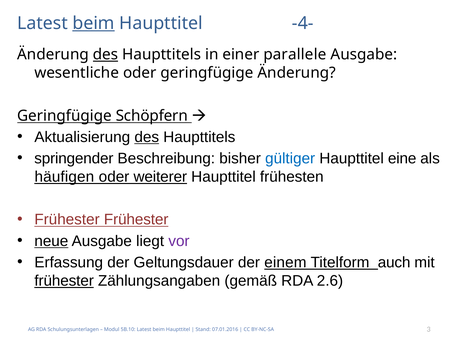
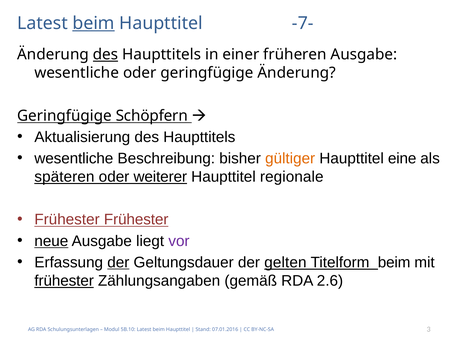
-4-: -4- -> -7- (303, 23)
parallele: parallele -> früheren (295, 54)
des underline: present -> none (147, 137)
springender: springender -> wesentliche (74, 158)
gültiger colour: blue -> orange (290, 158)
häufigen: häufigen -> späteren (64, 177)
frühesten: frühesten -> regionale (292, 177)
der underline: none -> present (118, 262)
einem: einem -> gelten (285, 262)
Titelform auch: auch -> beim (394, 262)
